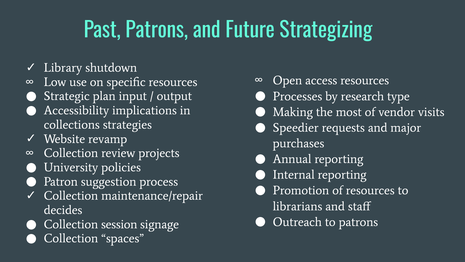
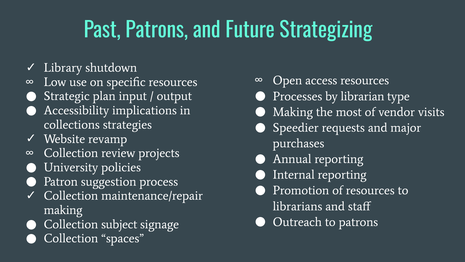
research: research -> librarian (362, 96)
decides: decides -> making (63, 210)
session: session -> subject (119, 224)
